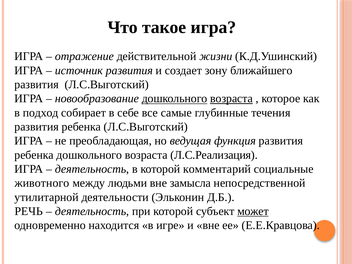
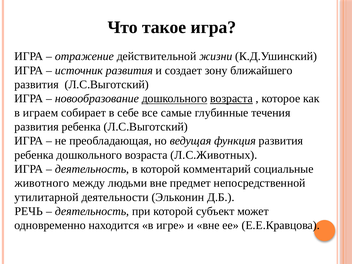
подход: подход -> играем (41, 113)
Л.С.Реализация: Л.С.Реализация -> Л.С.Животных (214, 155)
замысла: замысла -> предмет (190, 183)
может underline: present -> none (253, 211)
